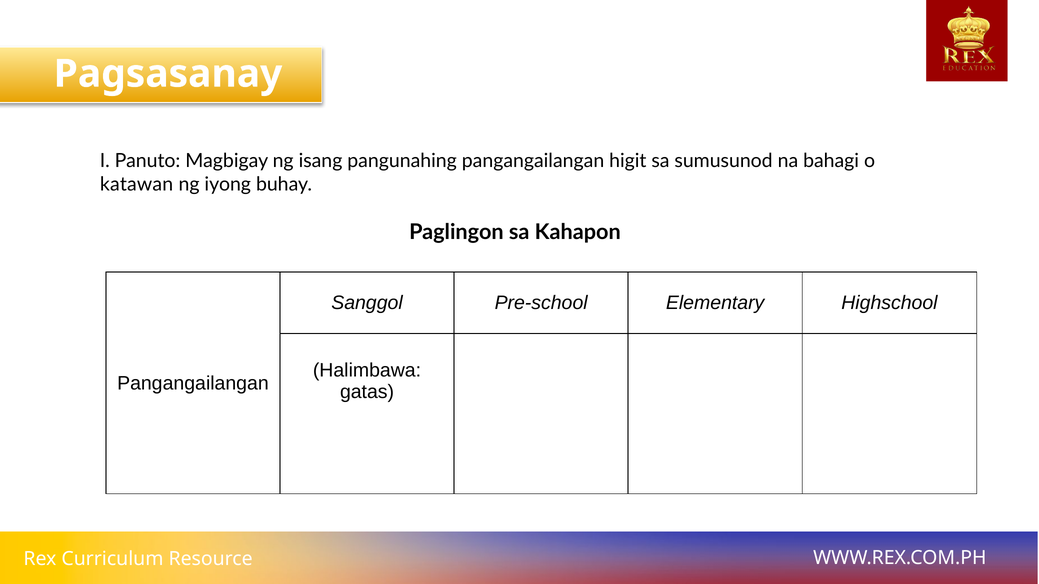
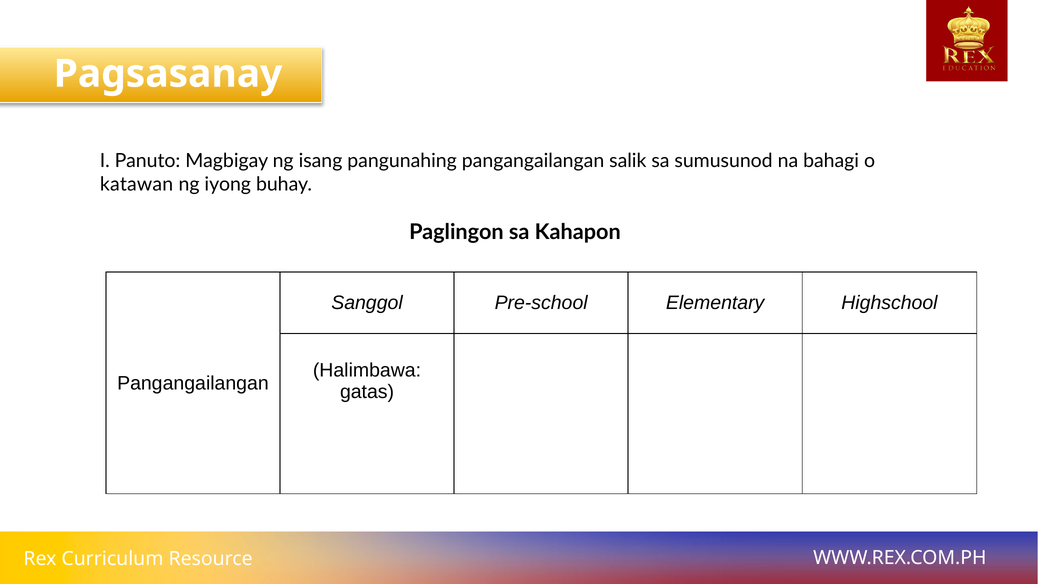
higit: higit -> salik (628, 161)
